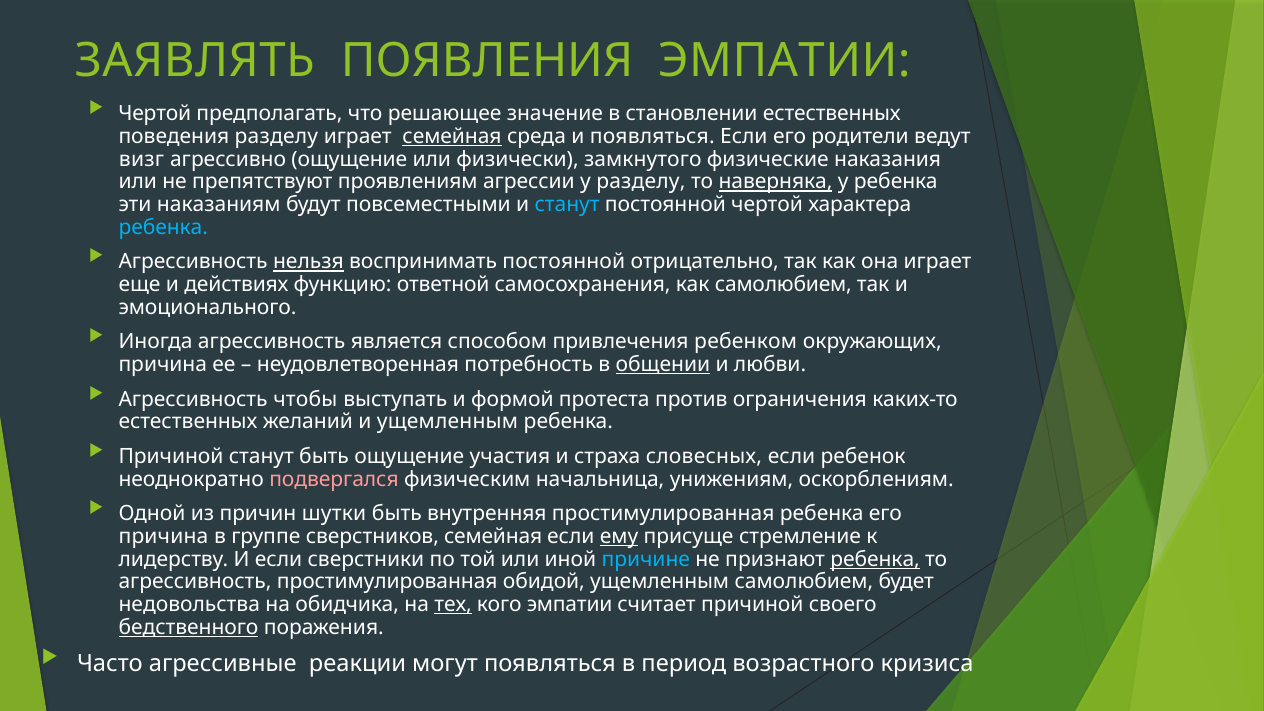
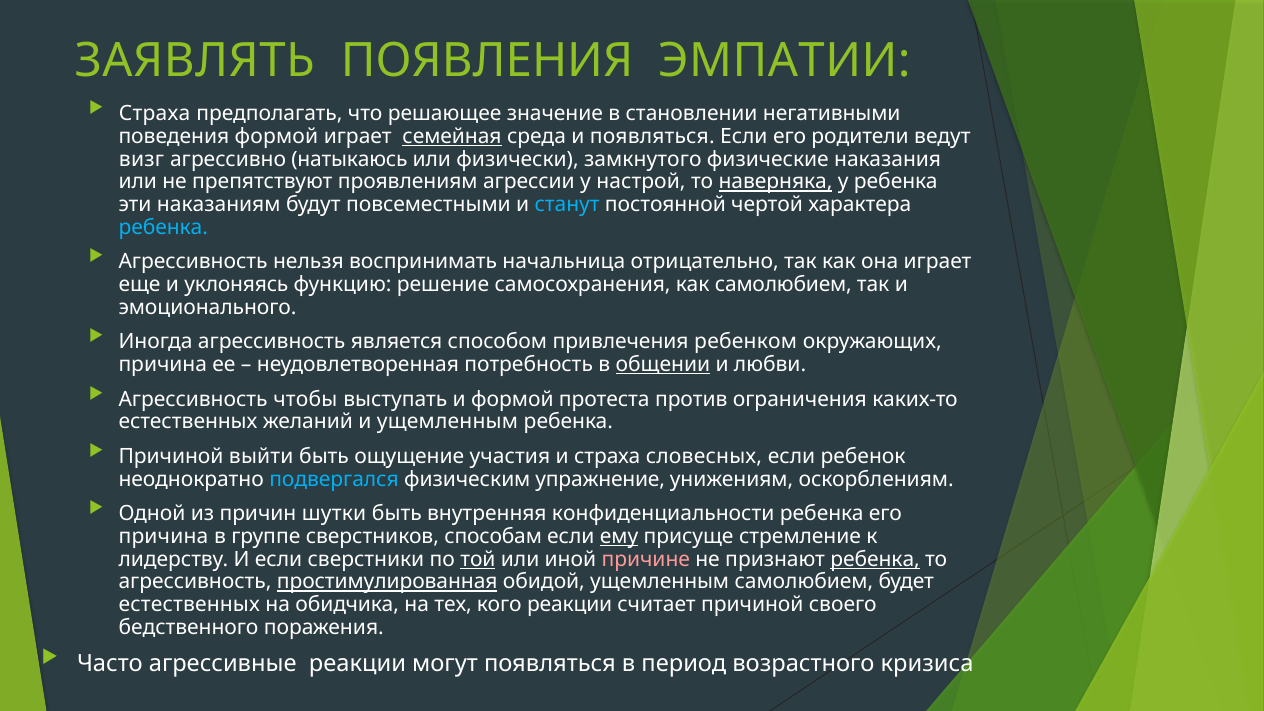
Чертой: Чертой -> Страха (155, 114)
становлении естественных: естественных -> негативными (832, 114)
поведения разделу: разделу -> формой (276, 136)
агрессивно ощущение: ощущение -> натыкаюсь (349, 159)
у разделу: разделу -> настрой (641, 182)
нельзя underline: present -> none (308, 262)
воспринимать постоянной: постоянной -> начальница (564, 262)
действиях: действиях -> уклоняясь (236, 285)
ответной: ответной -> решение (443, 285)
Причиной станут: станут -> выйти (261, 456)
подвергался colour: pink -> light blue (334, 479)
начальница: начальница -> упражнение (600, 479)
внутренняя простимулированная: простимулированная -> конфиденциальности (663, 514)
сверстников семейная: семейная -> способам (493, 536)
той underline: none -> present (478, 559)
причине colour: light blue -> pink (646, 559)
простимулированная underline: none -> present (387, 582)
недовольства: недовольства -> естественных (189, 605)
тех underline: present -> none (453, 605)
кого эмпатии: эмпатии -> реакции (570, 605)
бедственного underline: present -> none (189, 627)
